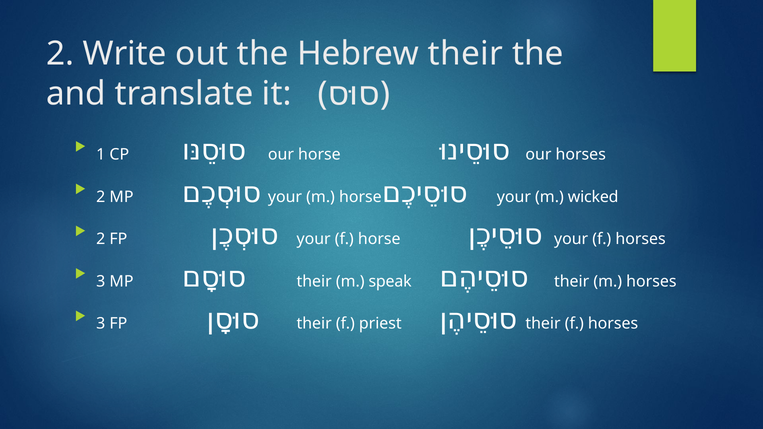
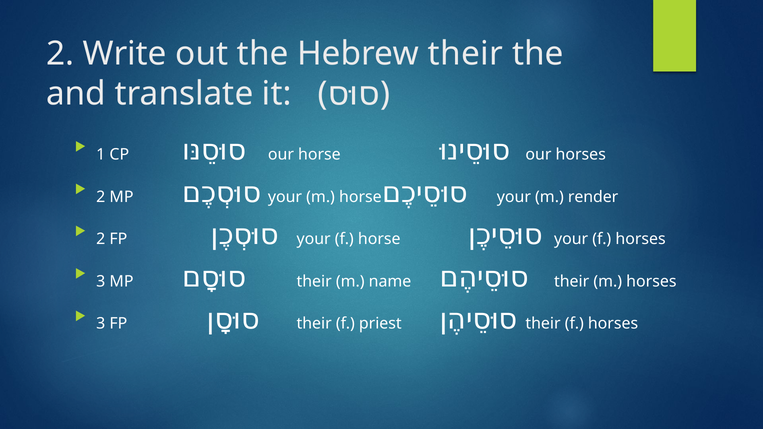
wicked: wicked -> render (593, 197)
speak: speak -> name (390, 282)
